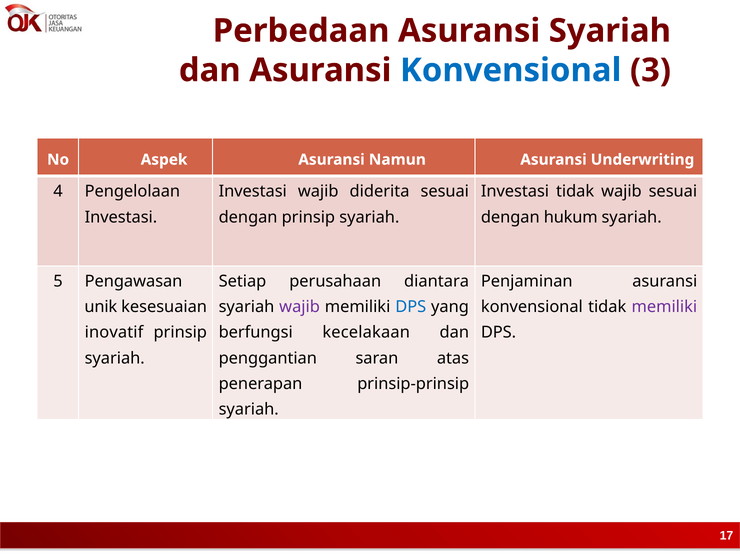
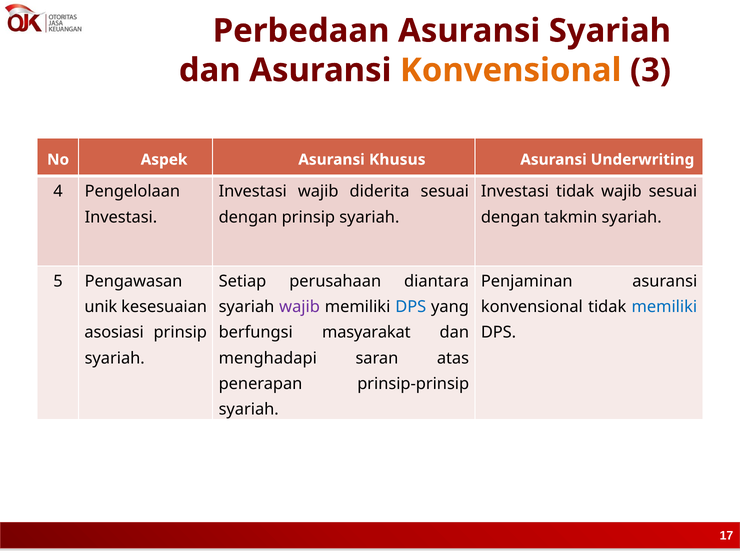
Konvensional colour: blue -> orange (511, 70)
Namun: Namun -> Khusus (397, 160)
hukum: hukum -> takmin (571, 217)
memiliki colour: purple -> blue (664, 307)
inovatif: inovatif -> asosiasi (114, 333)
kecelakaan: kecelakaan -> masyarakat (366, 333)
penggantian: penggantian -> menghadapi (268, 358)
